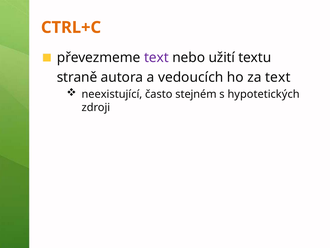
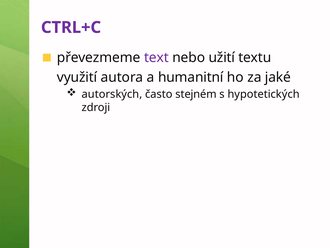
CTRL+C colour: orange -> purple (71, 27)
straně: straně -> využití (77, 77)
vedoucích: vedoucích -> humanitní (191, 77)
za text: text -> jaké (278, 77)
neexistující: neexistující -> autorských (112, 94)
